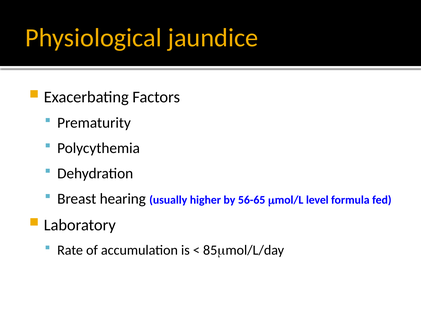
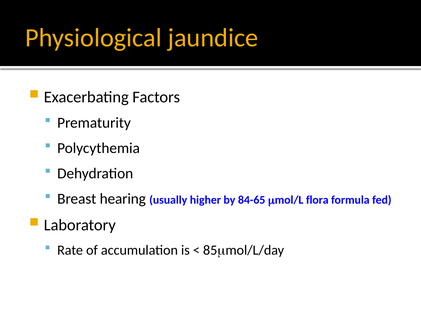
56-65: 56-65 -> 84-65 (252, 200)
level: level -> flora (317, 200)
